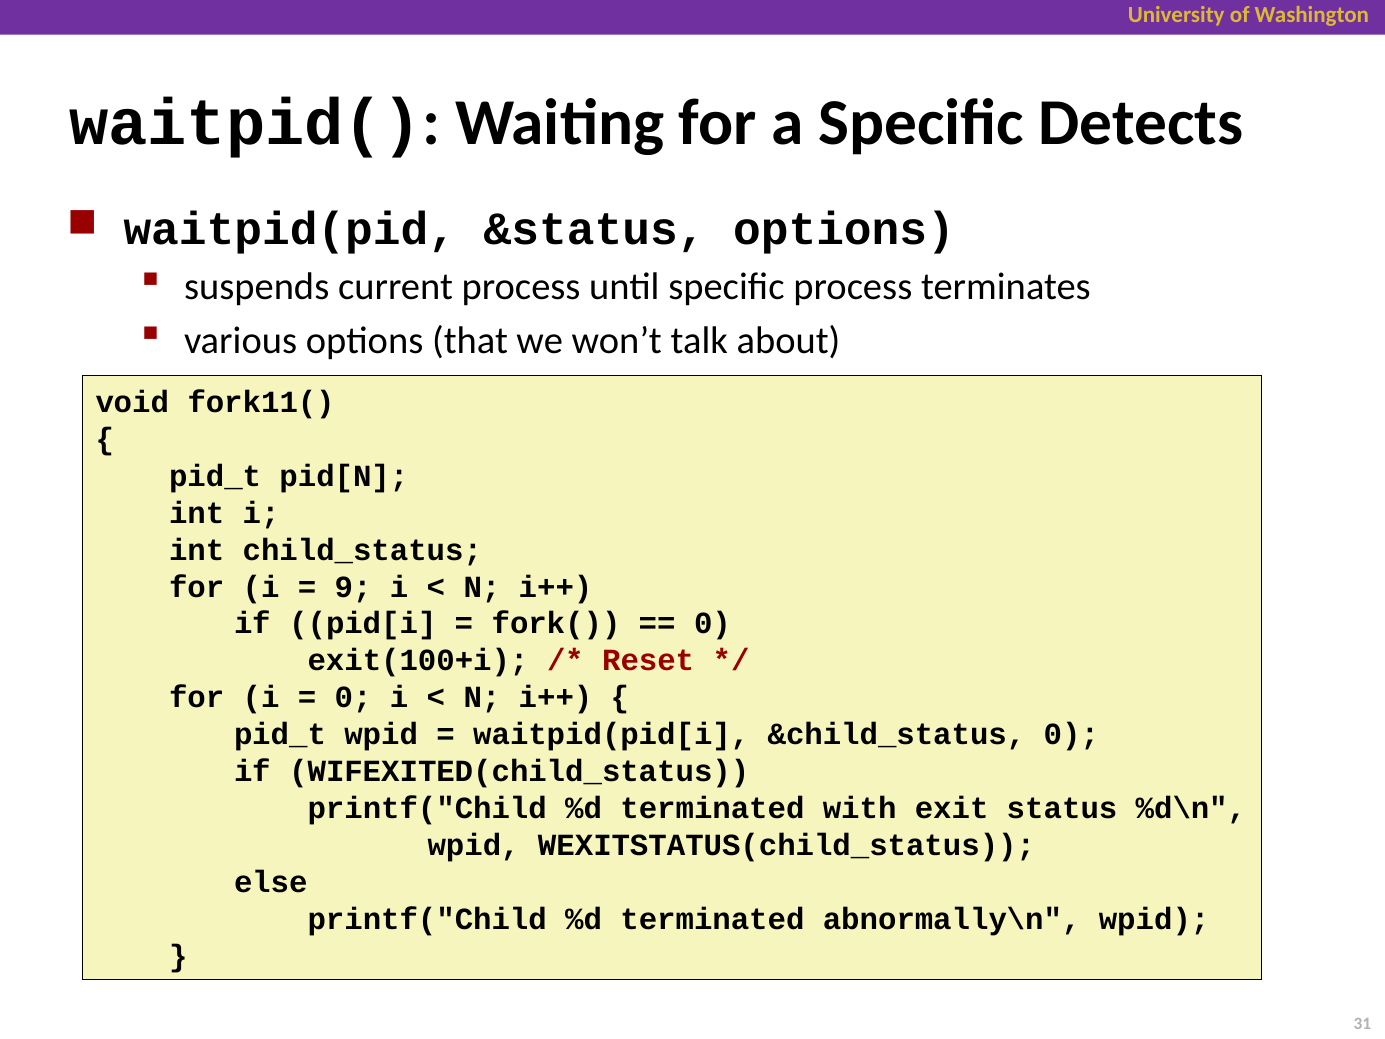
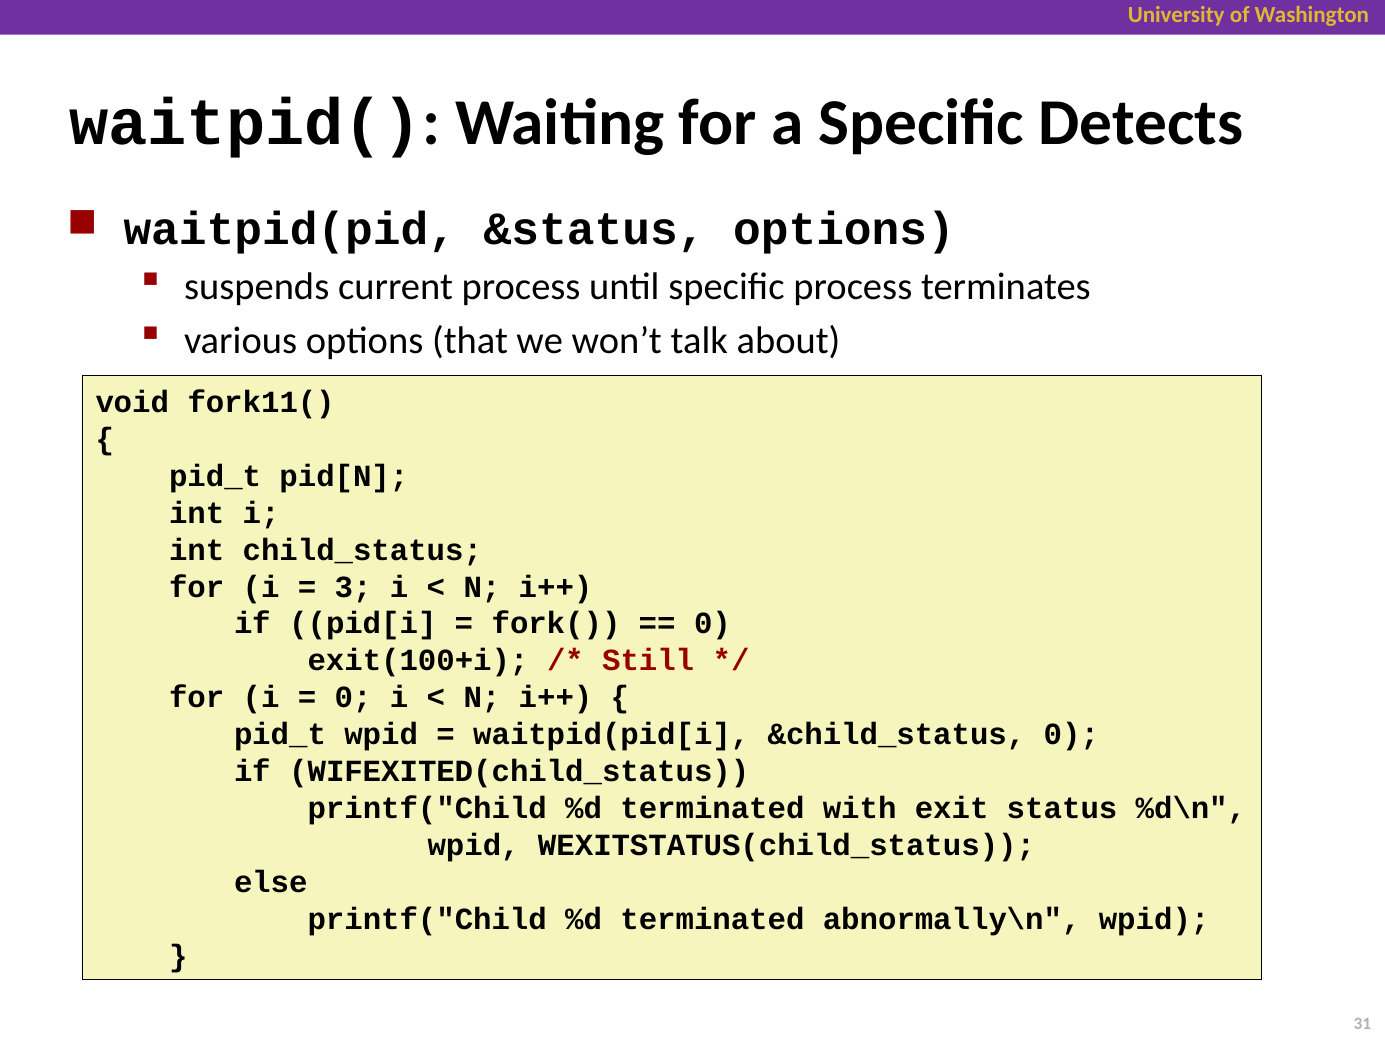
9: 9 -> 3 (353, 587)
Reset: Reset -> Still (648, 661)
